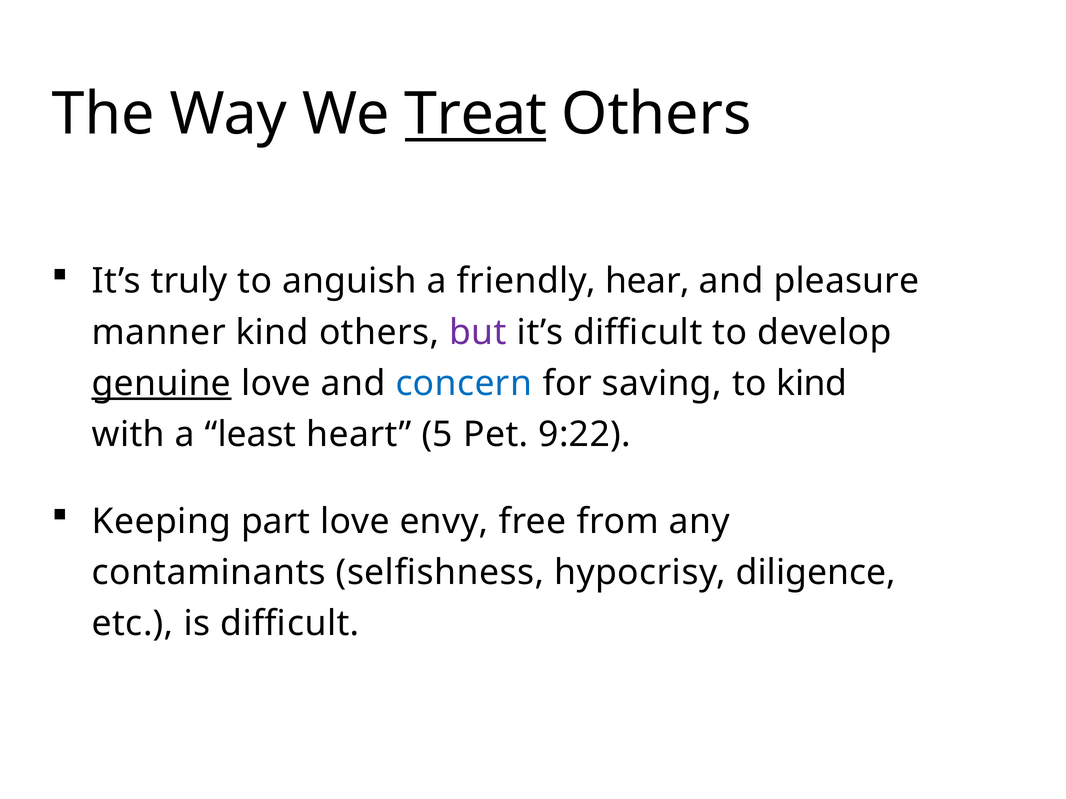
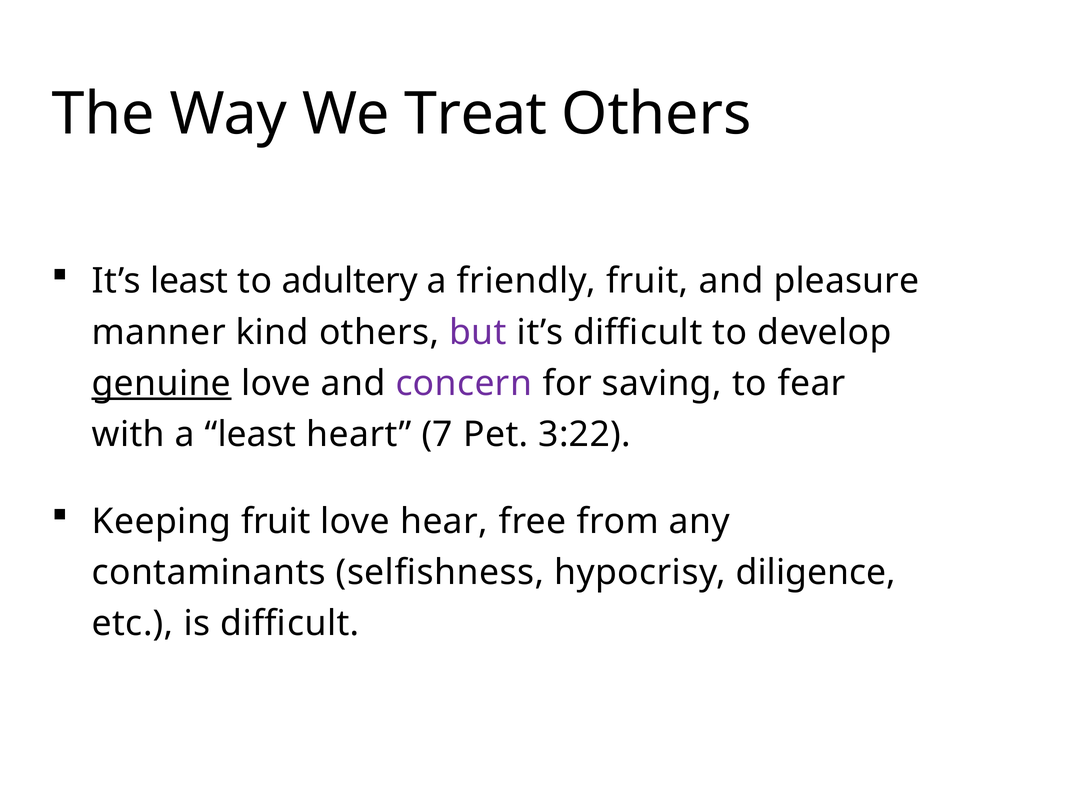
Treat underline: present -> none (476, 114)
It’s truly: truly -> least (189, 281)
anguish: anguish -> adultery (350, 281)
friendly hear: hear -> fruit (647, 281)
concern colour: blue -> purple (464, 384)
to kind: kind -> fear (812, 384)
5: 5 -> 7 (437, 435)
9:22: 9:22 -> 3:22 (585, 435)
Keeping part: part -> fruit (276, 522)
envy: envy -> hear (444, 522)
